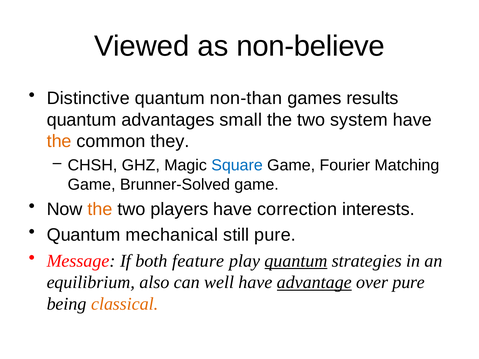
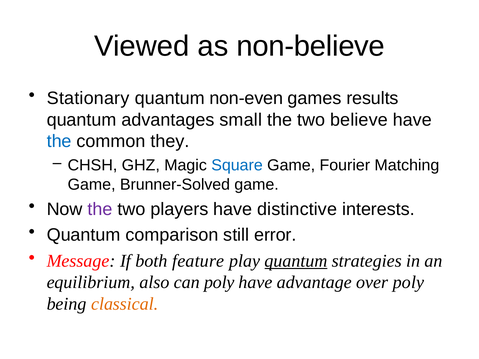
Distinctive: Distinctive -> Stationary (88, 98)
non-than: non-than -> non-even (246, 98)
system: system -> believe (359, 120)
the colour: orange -> blue (59, 141)
the colour: orange -> purple (100, 209)
correction: correction -> distinctive (297, 209)
mechanical: mechanical -> comparison (172, 235)
still pure: pure -> error (275, 235)
can well: well -> poly (219, 283)
advantage underline: present -> none (314, 283)
over pure: pure -> poly (409, 283)
